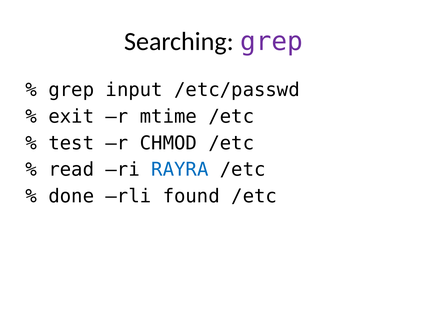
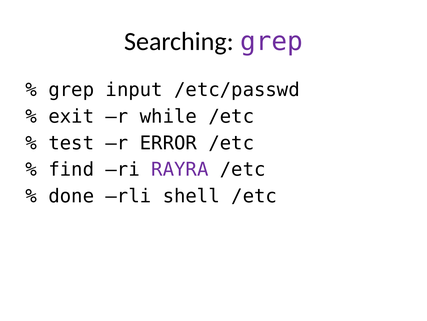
mtime: mtime -> while (168, 116)
CHMOD: CHMOD -> ERROR (168, 143)
read: read -> find (71, 169)
RAYRA colour: blue -> purple (180, 169)
found: found -> shell (191, 196)
